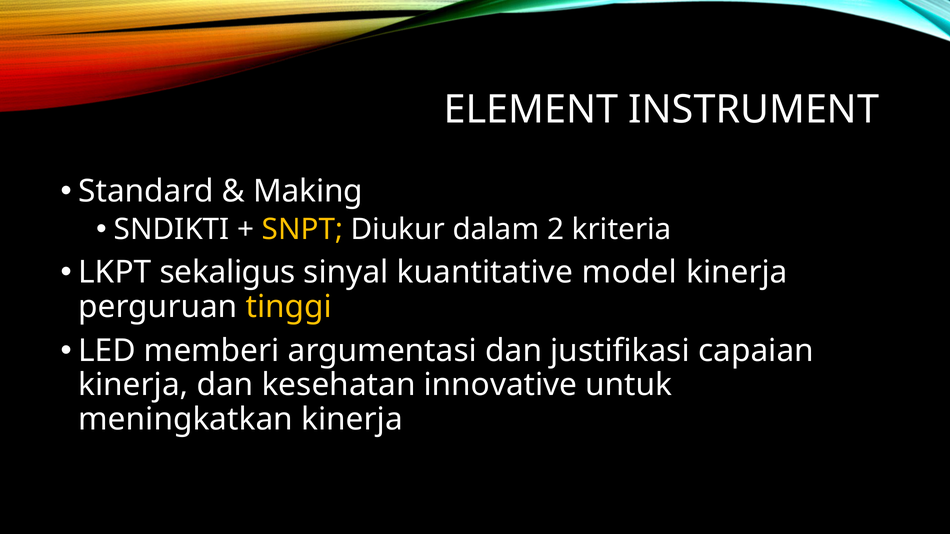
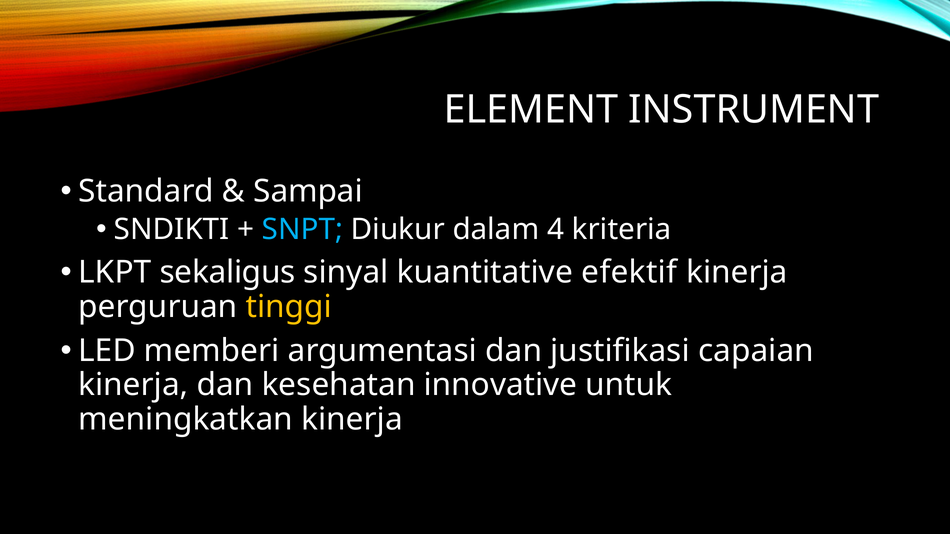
Making: Making -> Sampai (308, 191)
SNPT colour: yellow -> light blue (302, 230)
2: 2 -> 4 (556, 230)
model: model -> efektif (629, 273)
